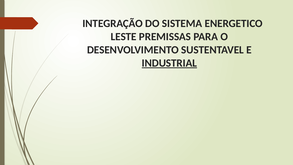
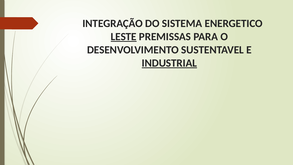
LESTE underline: none -> present (124, 37)
